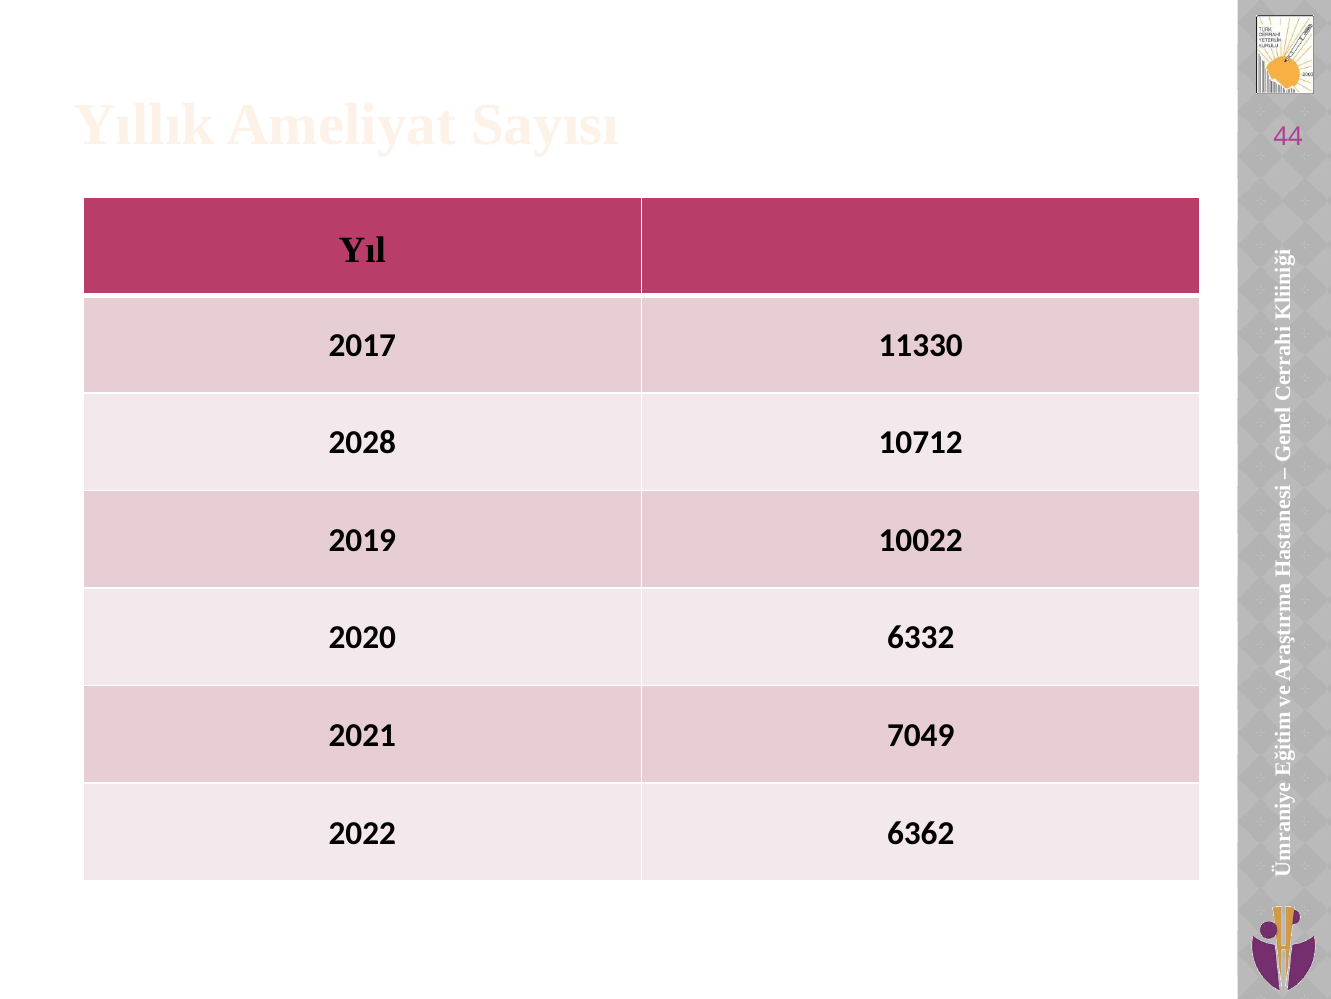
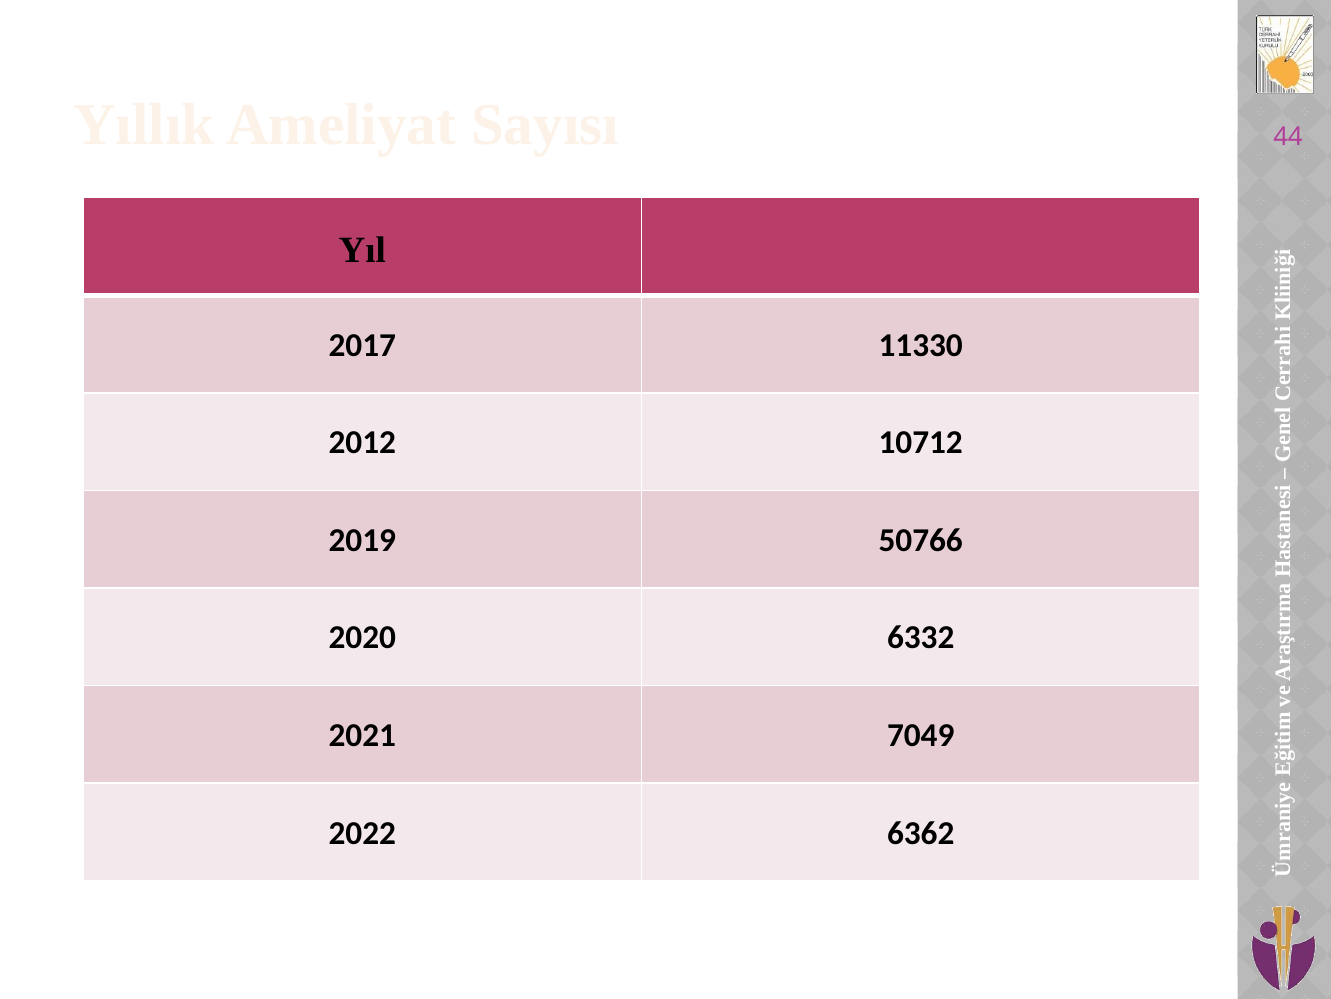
2028: 2028 -> 2012 (362, 442)
10022: 10022 -> 50766 (921, 540)
